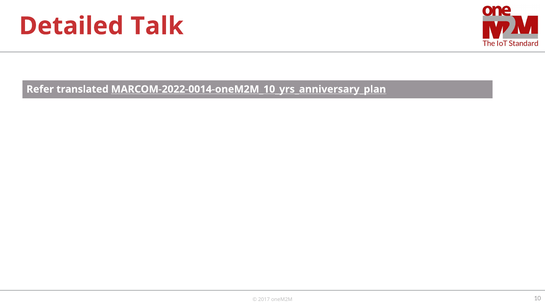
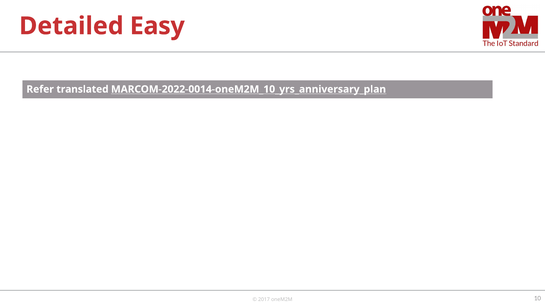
Talk: Talk -> Easy (157, 26)
